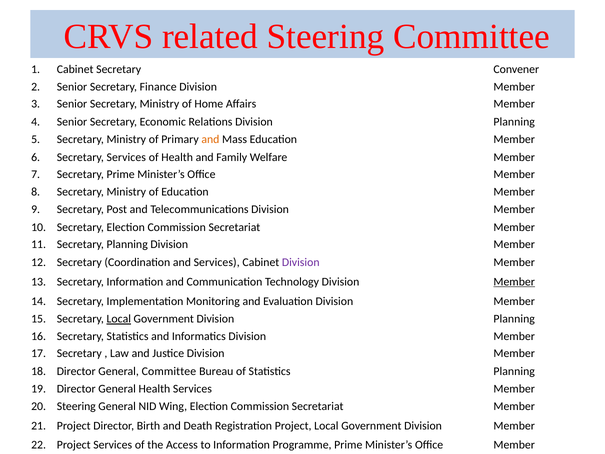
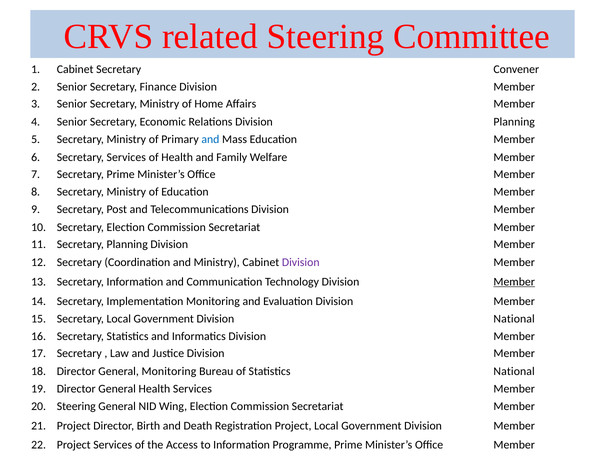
and colour: orange -> blue (210, 140)
and Services: Services -> Ministry (217, 262)
Local underline: present -> none (119, 319)
Government Division Planning: Planning -> National (514, 319)
General Committee: Committee -> Monitoring (169, 371)
Statistics Planning: Planning -> National (514, 371)
